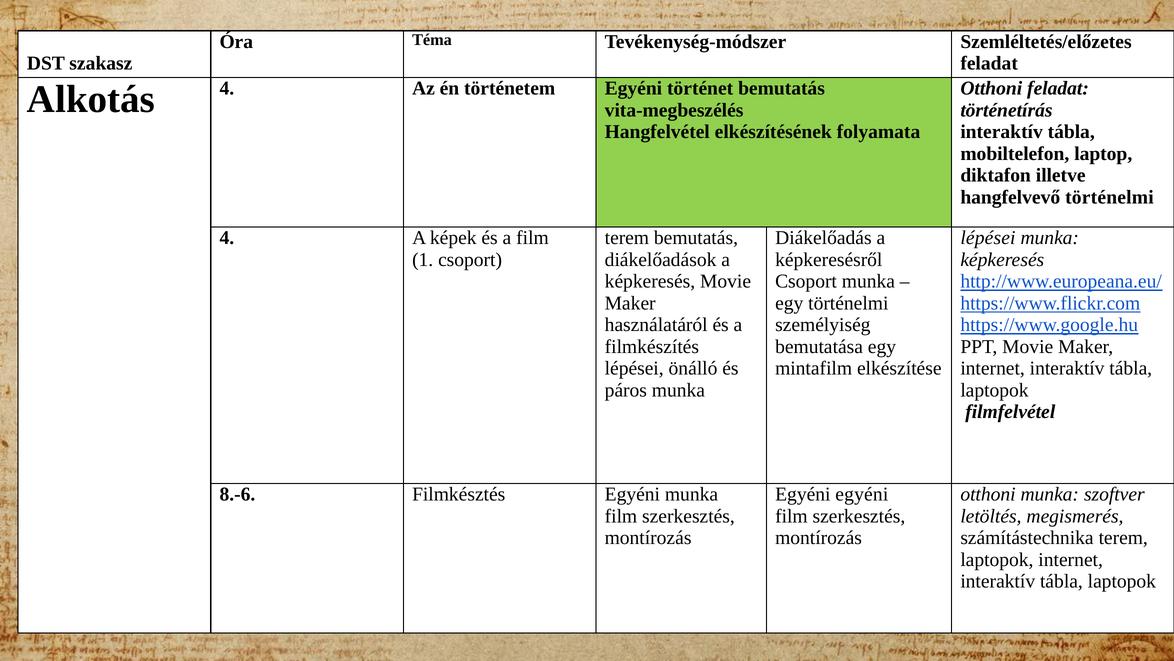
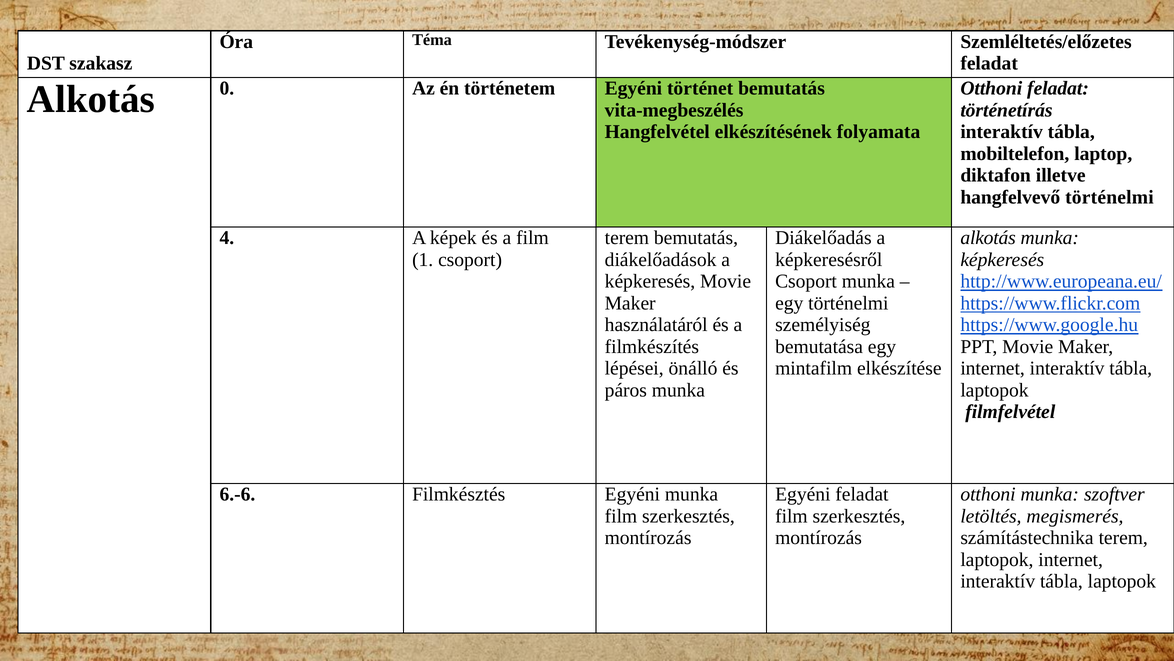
Alkotás 4: 4 -> 0 (227, 88)
lépései: lépései -> alkotás (988, 238)
8.-6: 8.-6 -> 6.-6 (237, 494)
Egyéni egyéni: egyéni -> feladat (862, 494)
